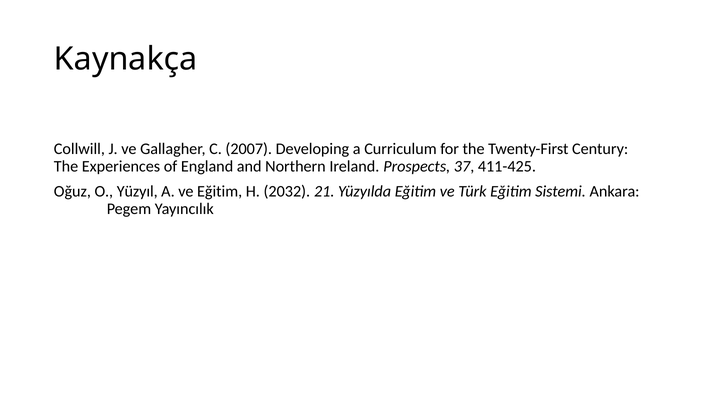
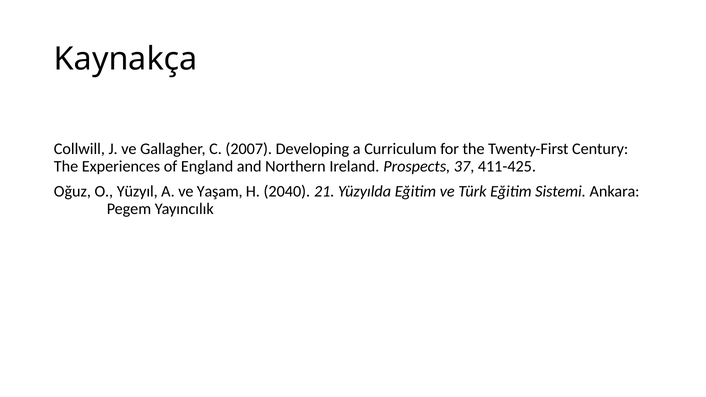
ve Eğitim: Eğitim -> Yaşam (220, 191)
2032: 2032 -> 2040 (287, 191)
